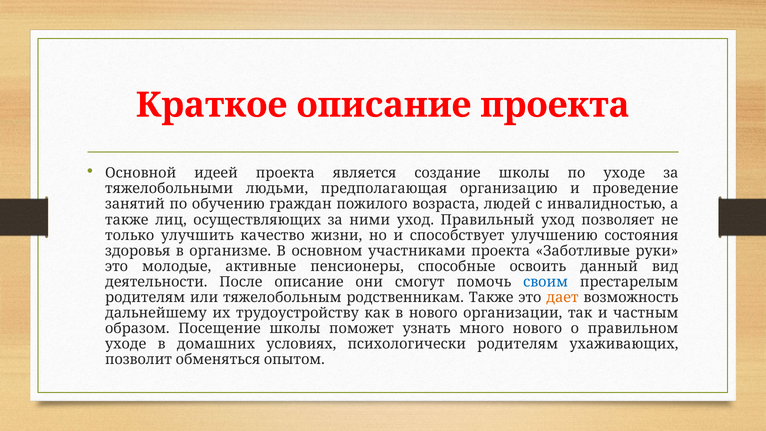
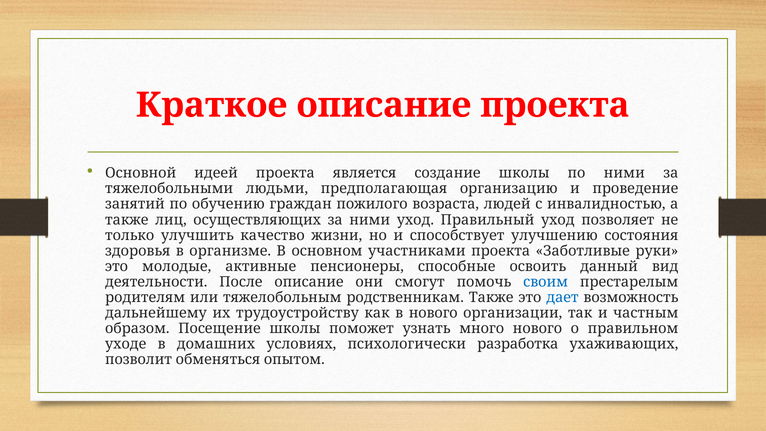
по уходе: уходе -> ними (624, 173)
дает colour: orange -> blue (562, 297)
психологически родителям: родителям -> разработка (518, 344)
